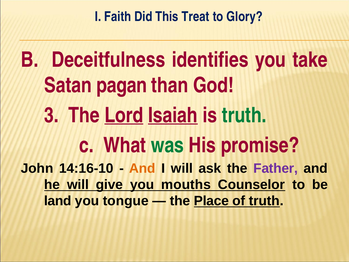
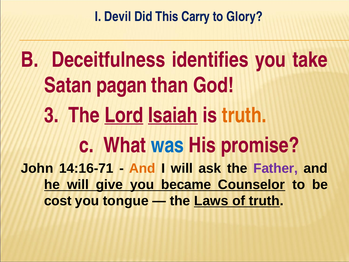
Faith: Faith -> Devil (118, 17)
Treat: Treat -> Carry (196, 17)
truth colour: green -> orange (244, 115)
was colour: green -> blue (167, 145)
14:16-10: 14:16-10 -> 14:16-71 (86, 168)
mouths: mouths -> became (186, 184)
land: land -> cost (58, 201)
Place: Place -> Laws (211, 201)
